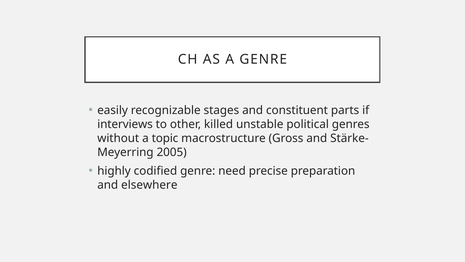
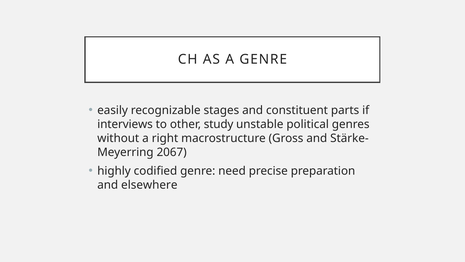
killed: killed -> study (219, 124)
topic: topic -> right (165, 138)
2005: 2005 -> 2067 (172, 152)
